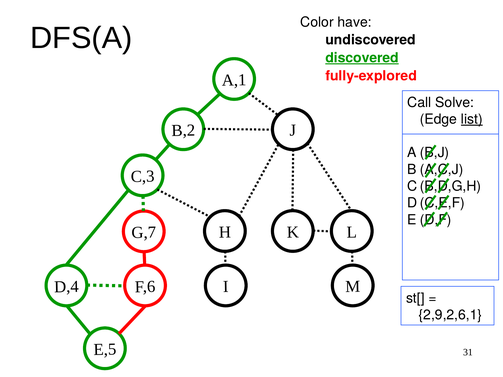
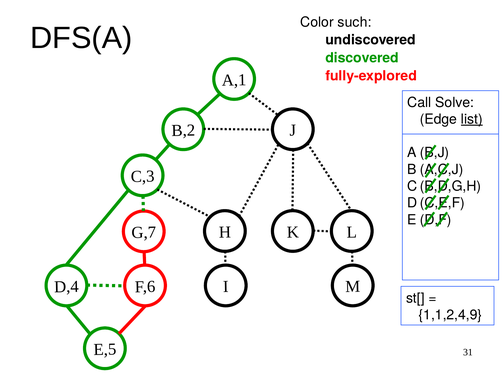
have: have -> such (355, 22)
discovered underline: present -> none (362, 58)
2,9,2,6,1: 2,9,2,6,1 -> 1,1,2,4,9 (450, 315)
